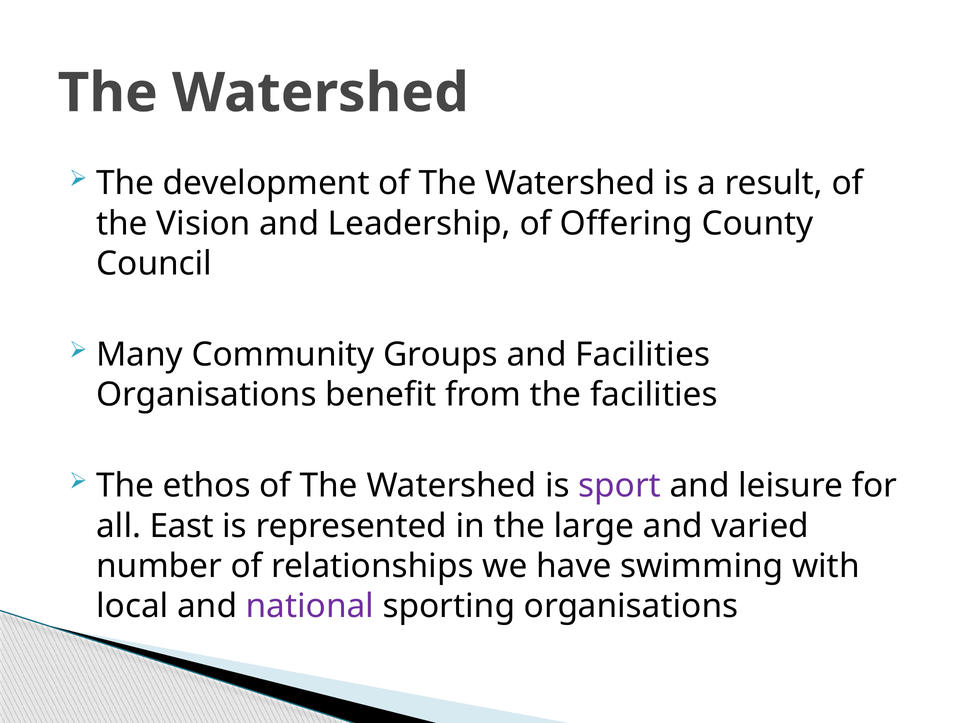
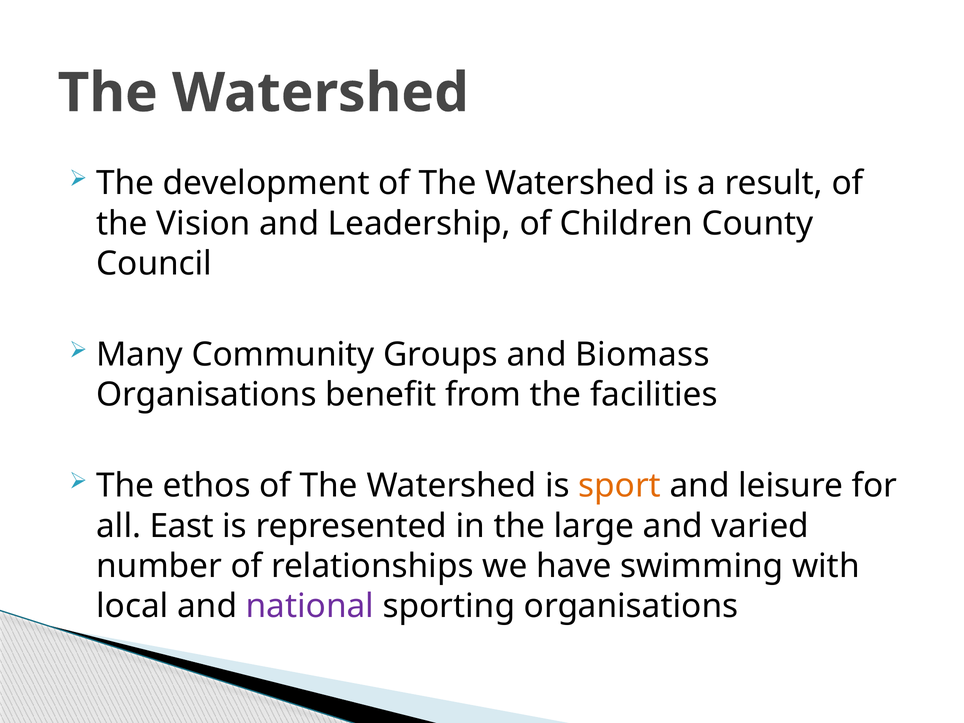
Offering: Offering -> Children (626, 224)
and Facilities: Facilities -> Biomass (643, 355)
sport colour: purple -> orange (620, 486)
